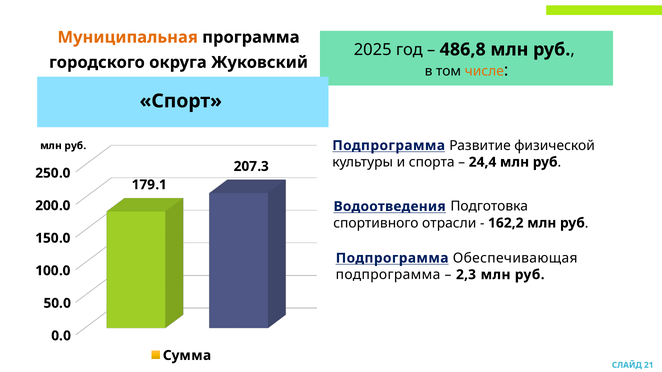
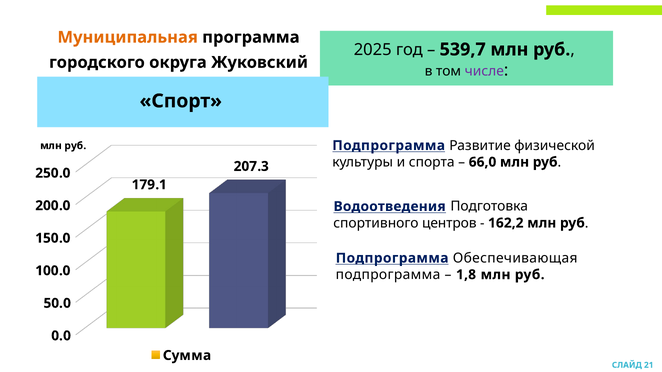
486,8: 486,8 -> 539,7 (463, 50)
числе colour: orange -> purple (484, 71)
24,4: 24,4 -> 66,0 (483, 162)
отрасли: отрасли -> центров (449, 223)
2,3: 2,3 -> 1,8 (466, 275)
